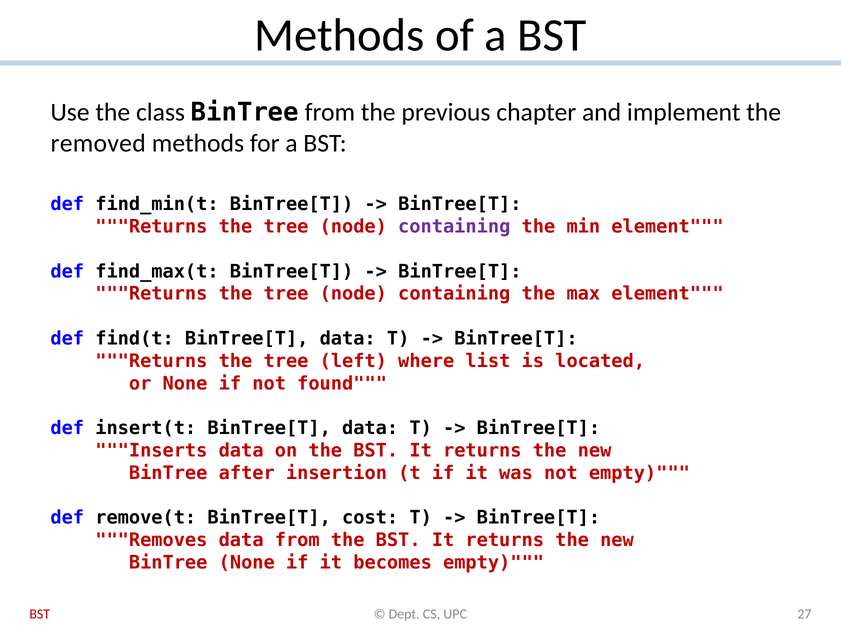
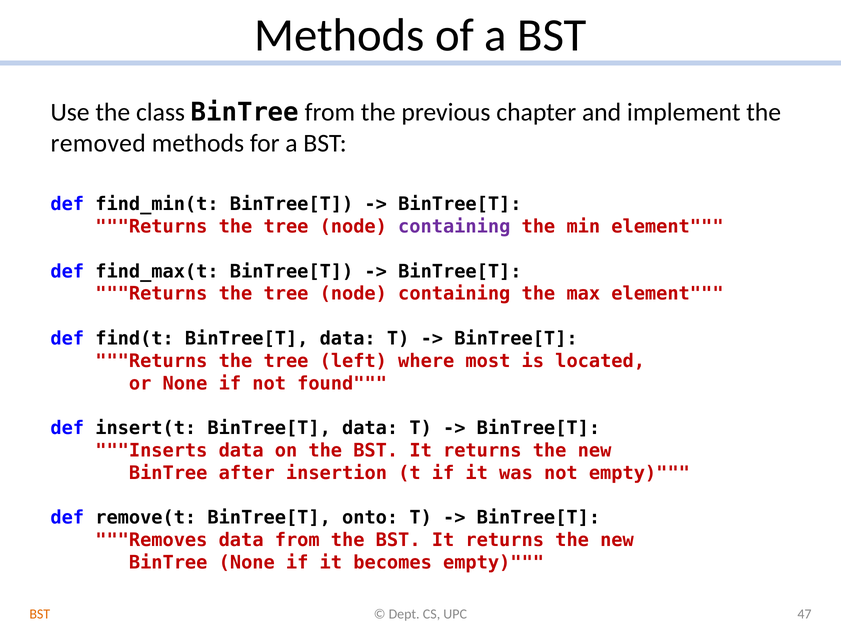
list: list -> most (488, 361)
cost: cost -> onto (370, 518)
27: 27 -> 47 (804, 615)
BST colour: red -> orange (40, 615)
